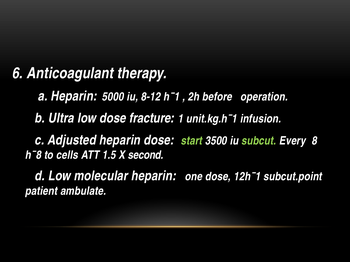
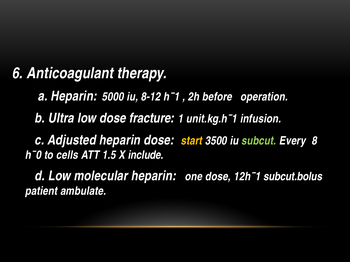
start colour: light green -> yellow (192, 141)
8: 8 -> 0 (39, 155)
second: second -> include (146, 155)
subcut.point: subcut.point -> subcut.bolus (293, 177)
